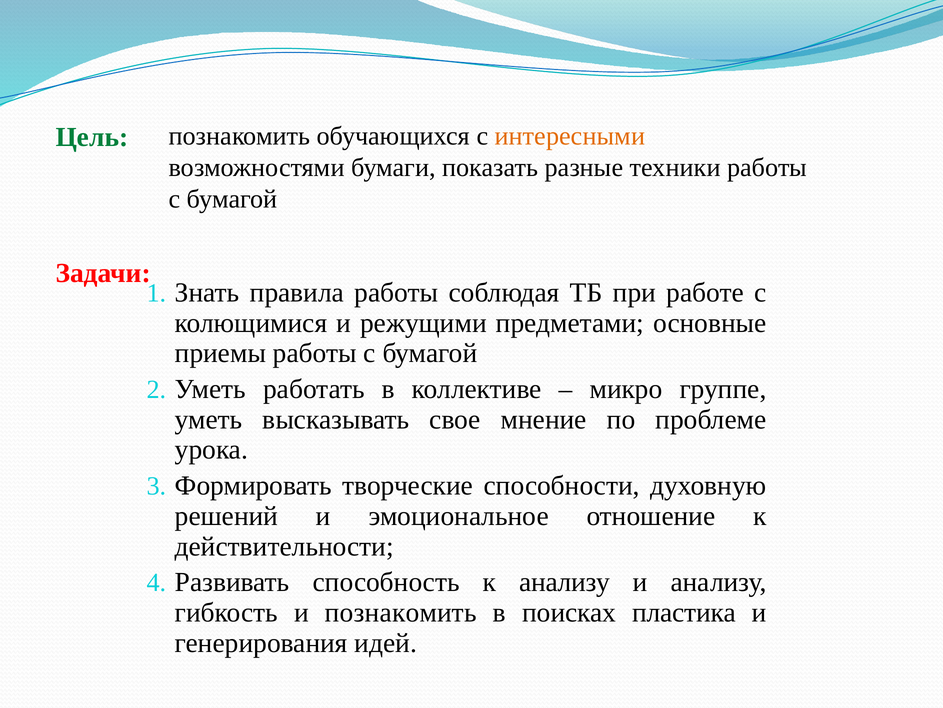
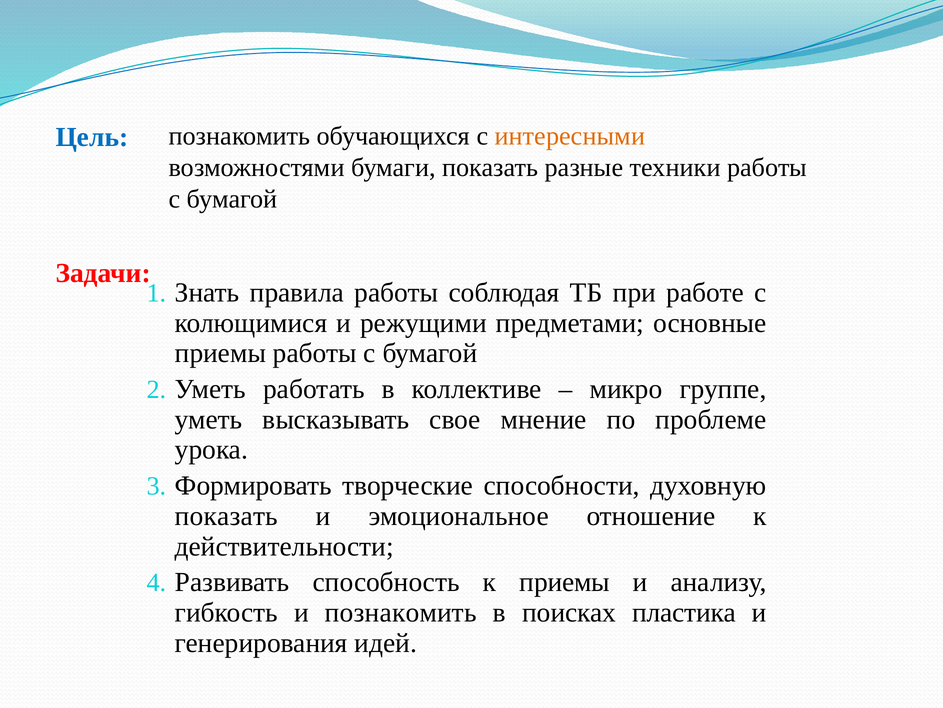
Цель colour: green -> blue (92, 137)
решений: решений -> показать (226, 516)
к анализу: анализу -> приемы (565, 582)
